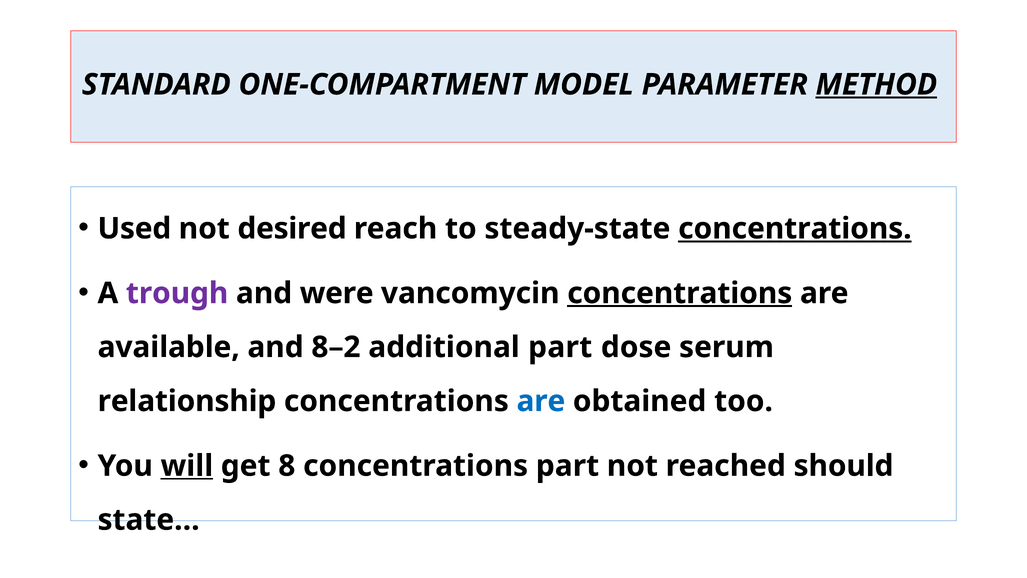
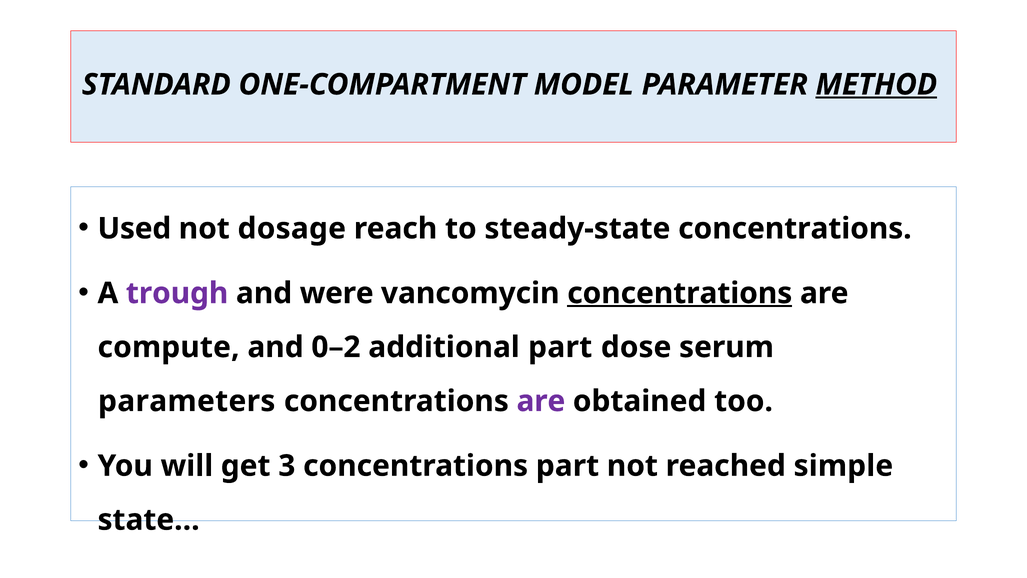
desired: desired -> dosage (292, 228)
concentrations underline: present -> none (795, 228)
available: available -> compute (169, 347)
8–2: 8–2 -> 0–2 (336, 347)
relationship: relationship -> parameters (187, 401)
are colour: blue -> purple (541, 401)
will underline: present -> none (187, 466)
8: 8 -> 3 (287, 466)
should: should -> simple (843, 466)
